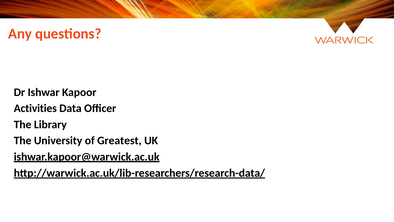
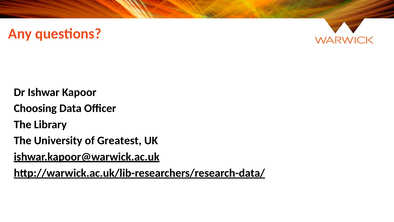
Activities: Activities -> Choosing (35, 108)
